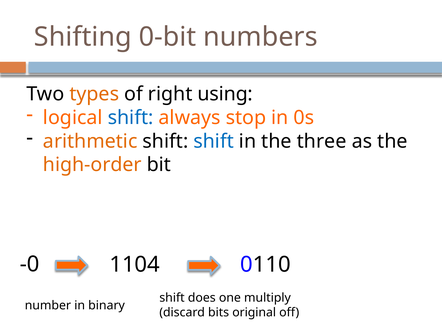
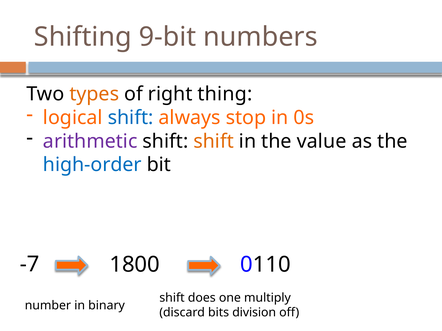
0-bit: 0-bit -> 9-bit (167, 37)
using: using -> thing (225, 94)
arithmetic colour: orange -> purple (90, 141)
shift colour: blue -> orange (214, 141)
three: three -> value (322, 141)
high-order colour: orange -> blue (92, 165)
-0: -0 -> -7 (30, 265)
1104: 1104 -> 1800 (135, 265)
original: original -> division (254, 313)
